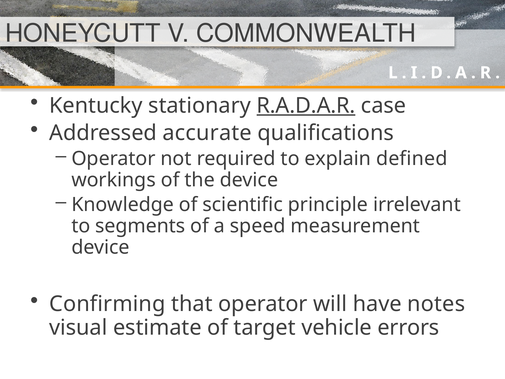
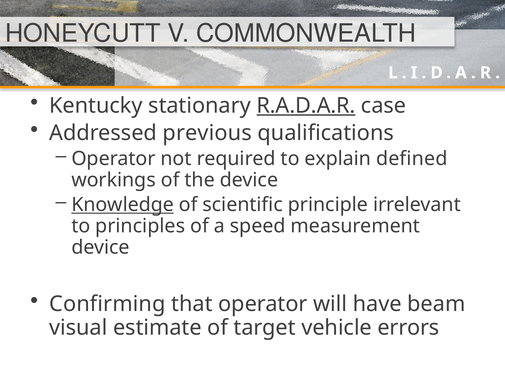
accurate: accurate -> previous (207, 133)
Knowledge underline: none -> present (123, 205)
segments: segments -> principles (140, 226)
notes: notes -> beam (436, 304)
